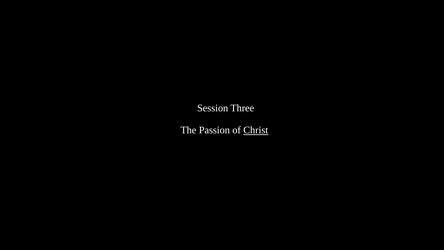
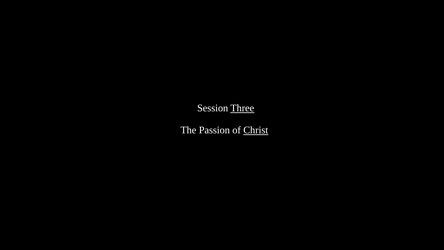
Three underline: none -> present (242, 108)
